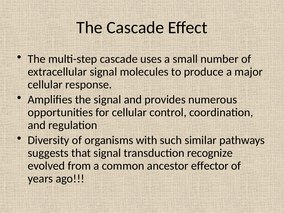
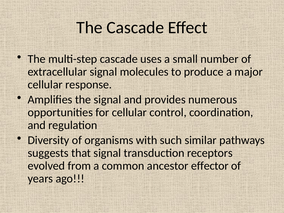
recognize: recognize -> receptors (210, 153)
